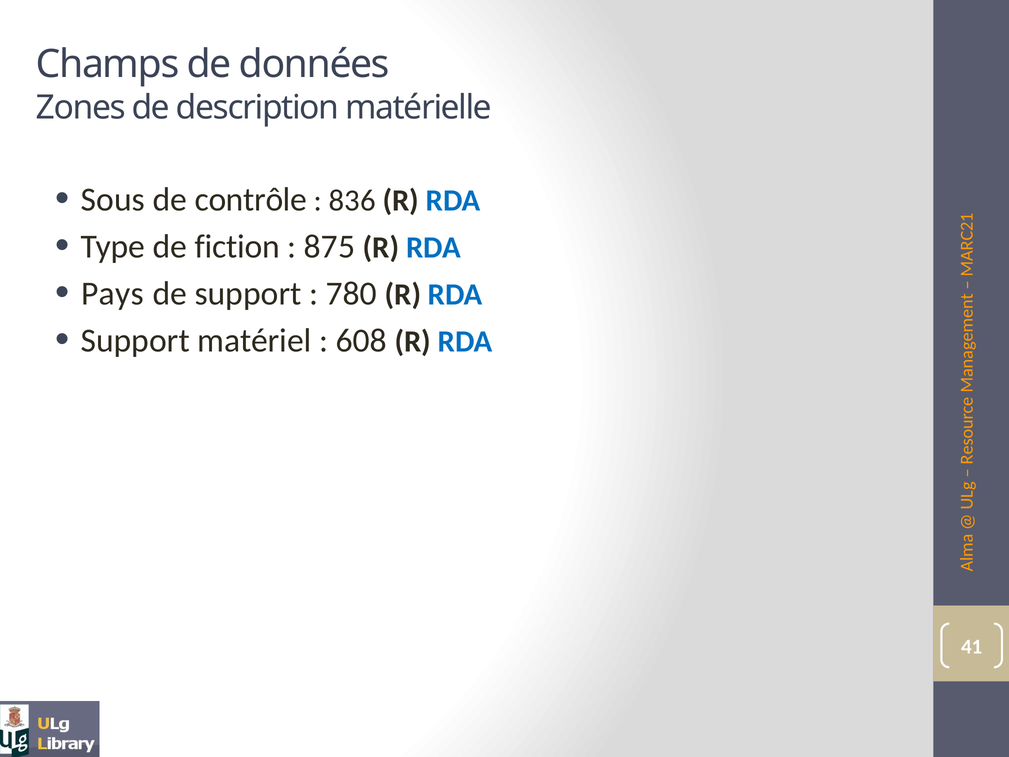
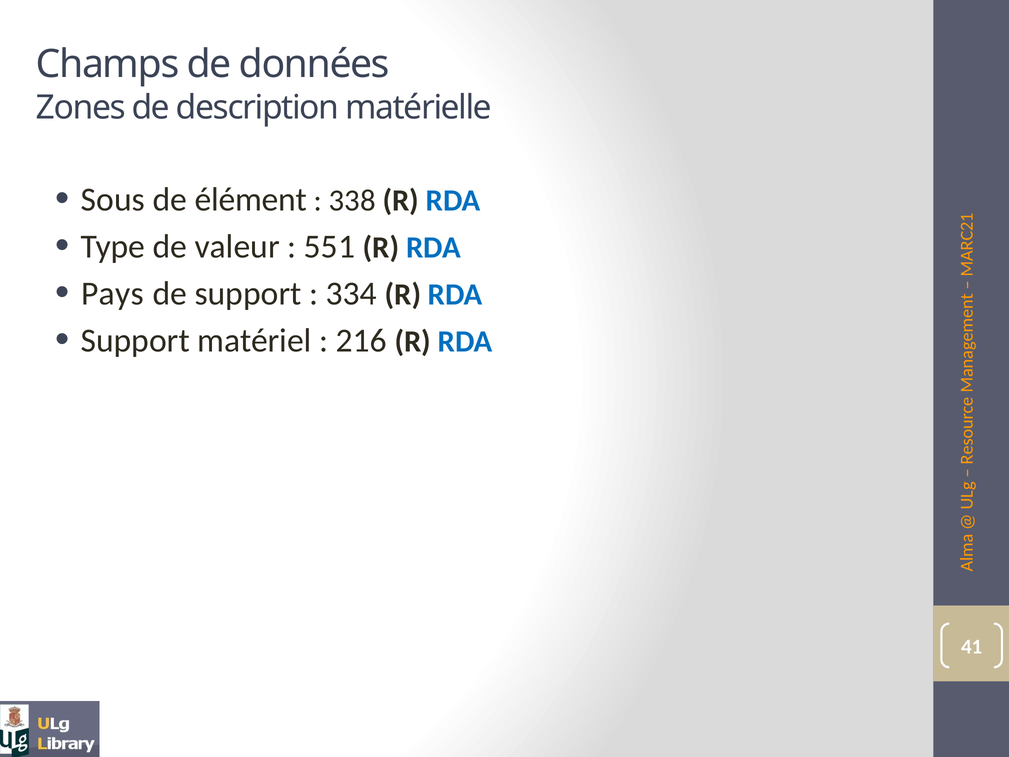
contrôle: contrôle -> élément (251, 199)
836: 836 -> 338 (352, 200)
fiction: fiction -> valeur (237, 246)
875: 875 -> 551 (330, 246)
780: 780 -> 334 (351, 294)
608: 608 -> 216 (361, 341)
